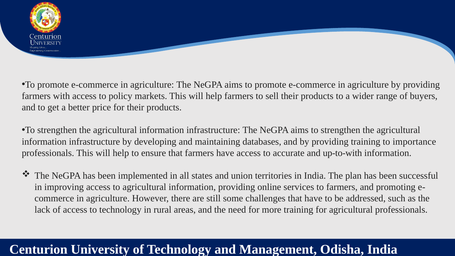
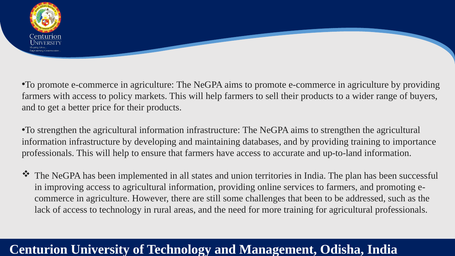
up-to-with: up-to-with -> up-to-land (342, 153)
that have: have -> been (313, 198)
